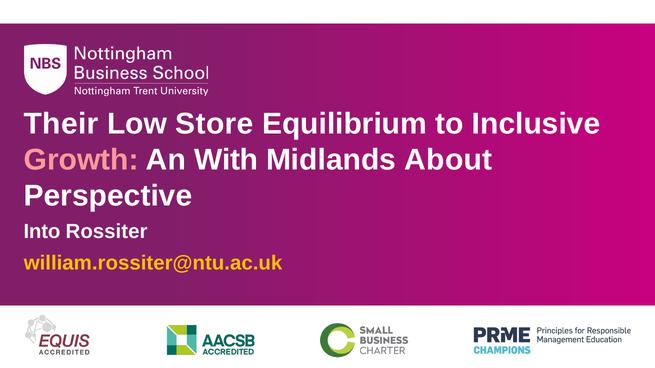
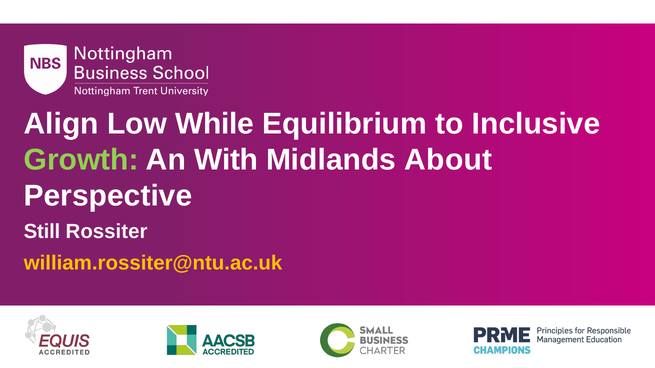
Their: Their -> Align (61, 124)
Store: Store -> While (215, 124)
Growth colour: pink -> light green (81, 160)
Into: Into -> Still (42, 232)
